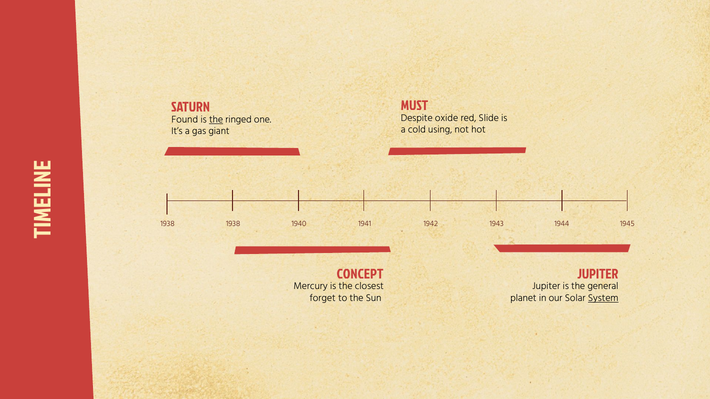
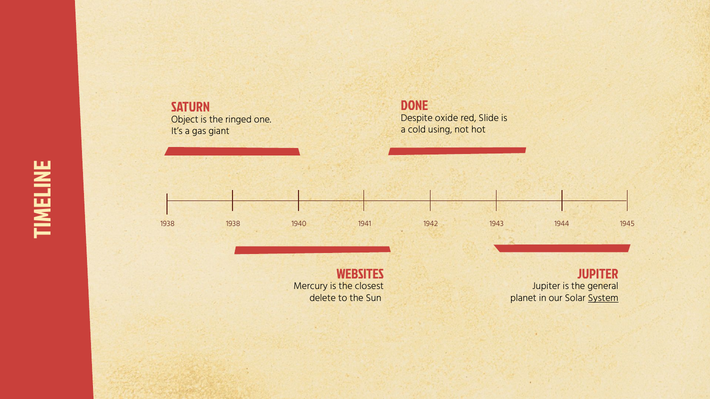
MUST: MUST -> DONE (414, 106)
Found: Found -> Object (185, 119)
the underline: present -> none (216, 119)
CONCEPT: CONCEPT -> WEBSITES (360, 274)
forget: forget -> delete (323, 298)
